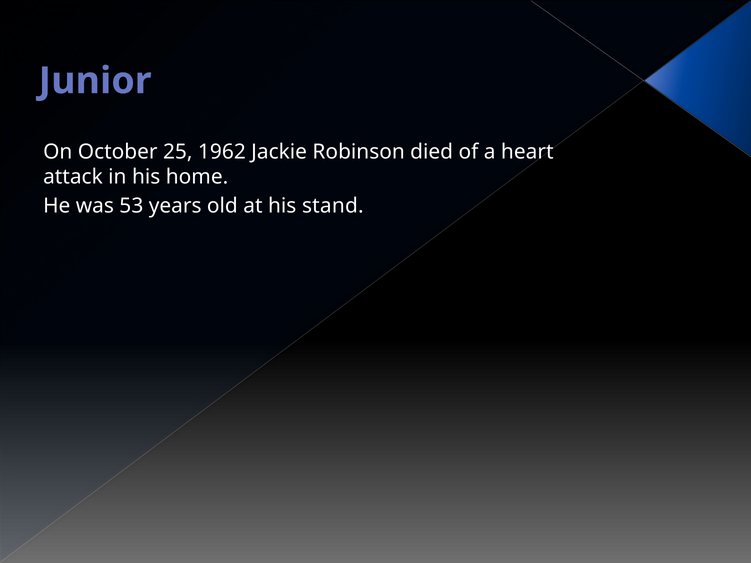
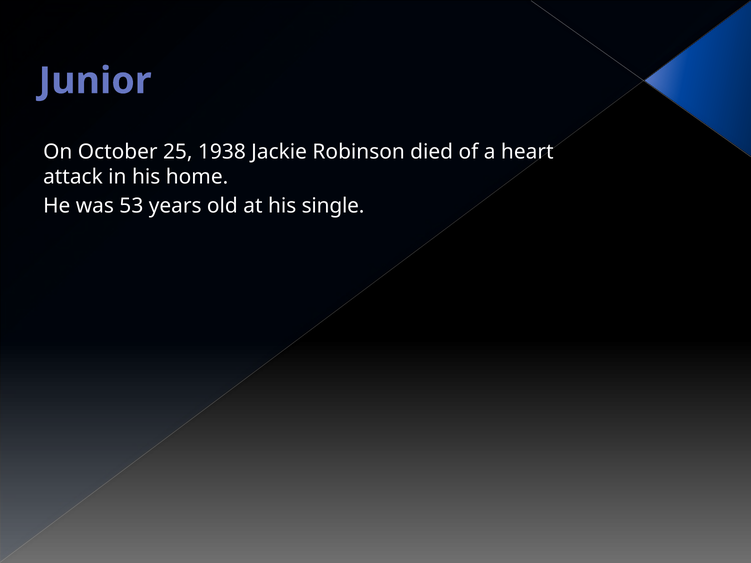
1962: 1962 -> 1938 (222, 152)
stand: stand -> single (333, 206)
